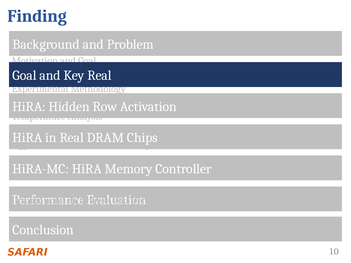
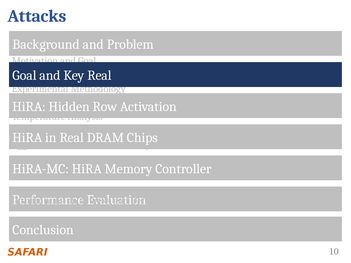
Finding: Finding -> Attacks (37, 16)
